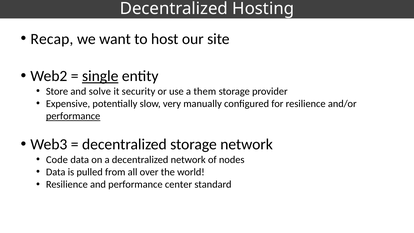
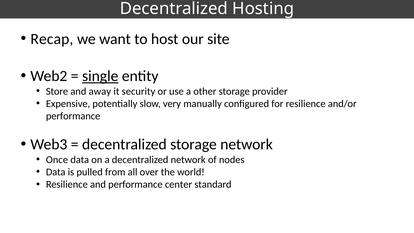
solve: solve -> away (100, 91)
them: them -> other (205, 91)
performance underline: present -> none (73, 116)
Code: Code -> Once (57, 160)
